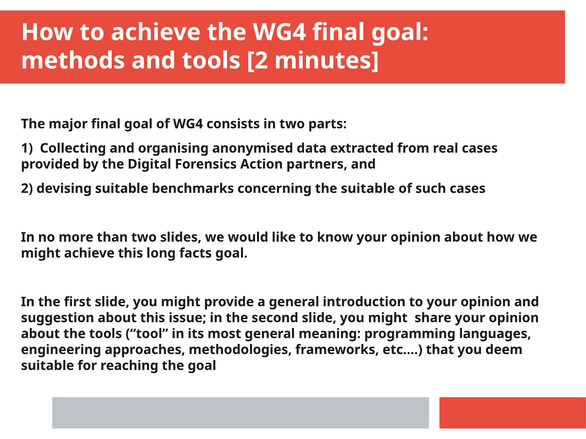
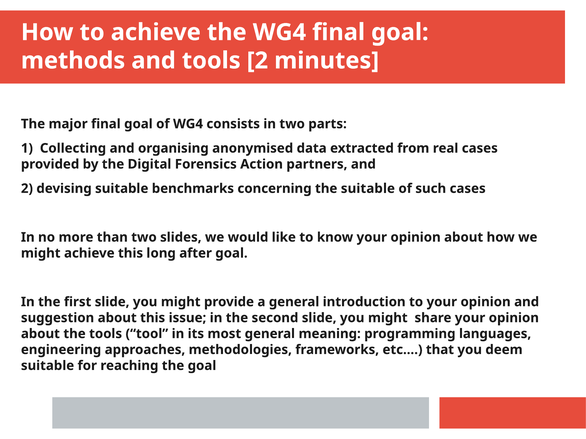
facts: facts -> after (196, 253)
